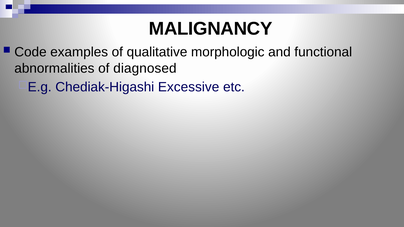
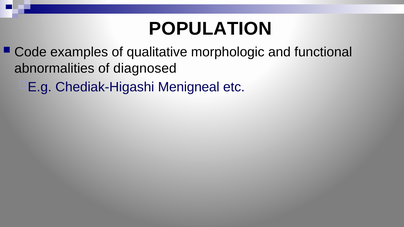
MALIGNANCY: MALIGNANCY -> POPULATION (210, 29)
Excessive: Excessive -> Menigneal (189, 87)
